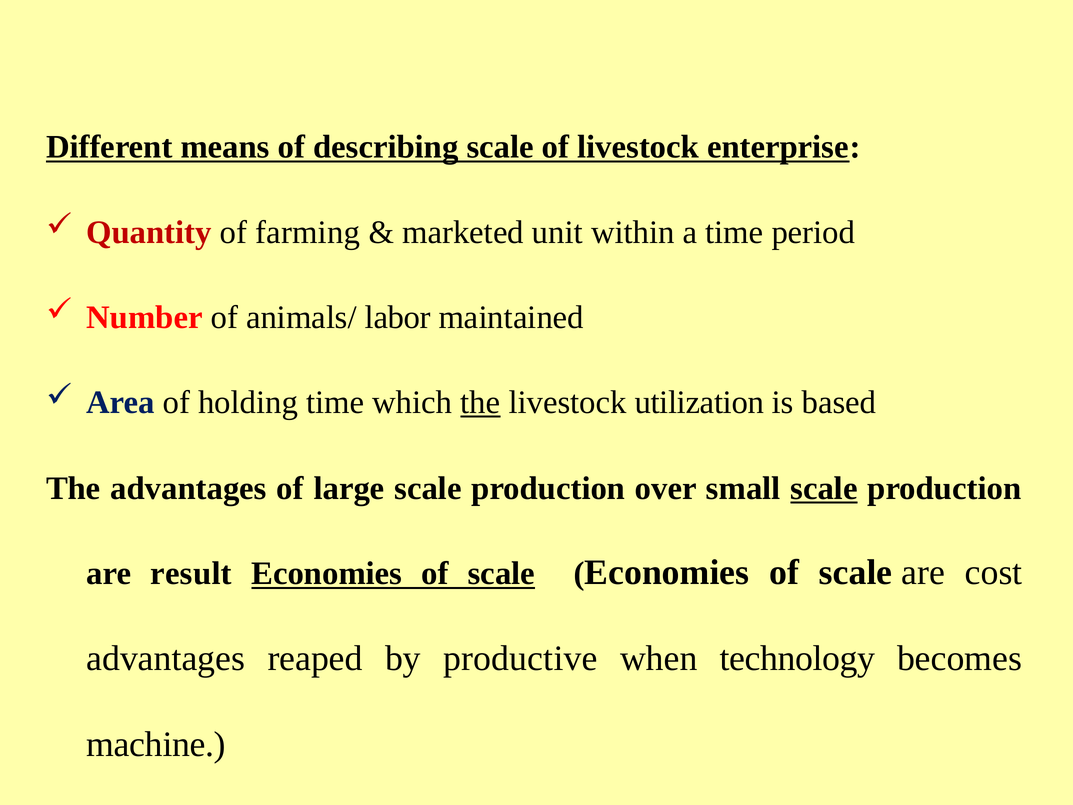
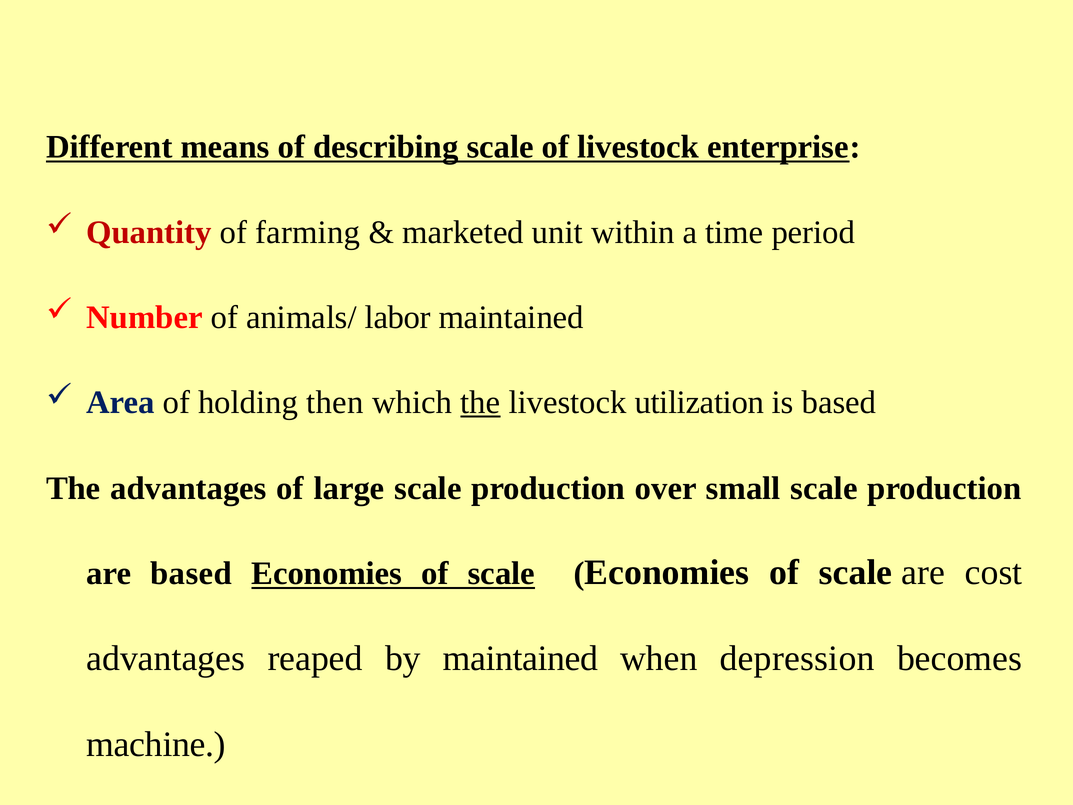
holding time: time -> then (335, 402)
scale underline: present -> none (824, 488)
are result: result -> based (191, 573)
by productive: productive -> maintained (521, 658)
technology: technology -> depression (797, 658)
